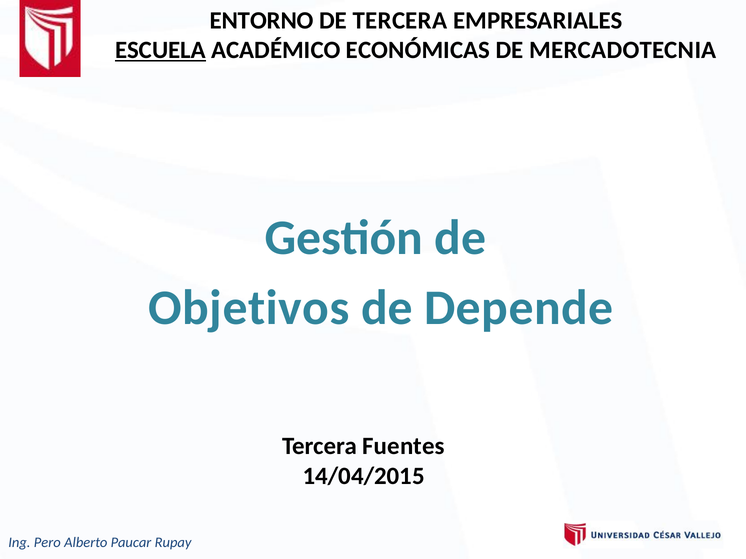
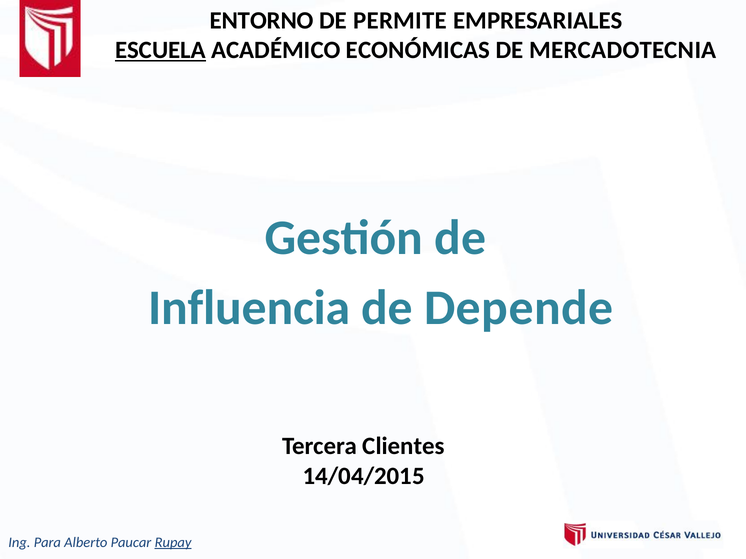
DE TERCERA: TERCERA -> PERMITE (400, 20)
Objetivos: Objetivos -> Influencia (249, 308)
Fuentes: Fuentes -> Clientes (404, 447)
Pero: Pero -> Para (47, 543)
Rupay underline: none -> present (173, 543)
